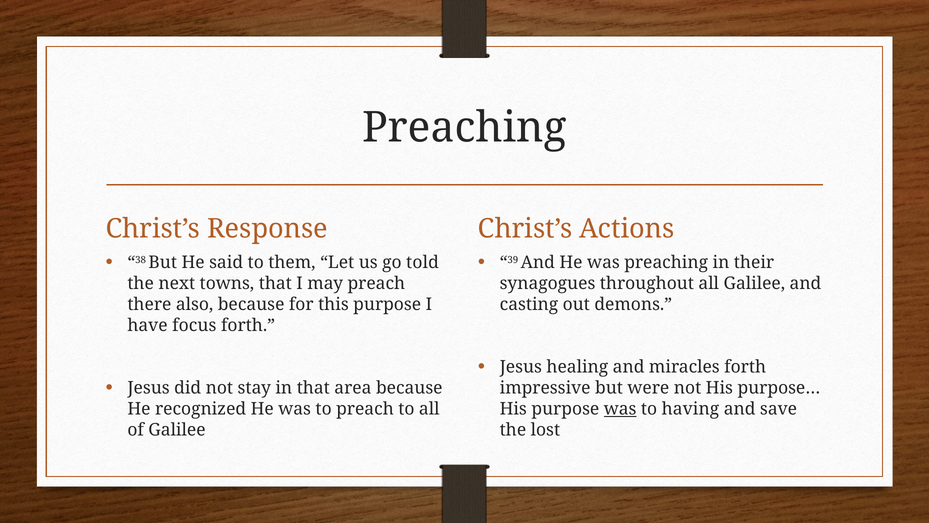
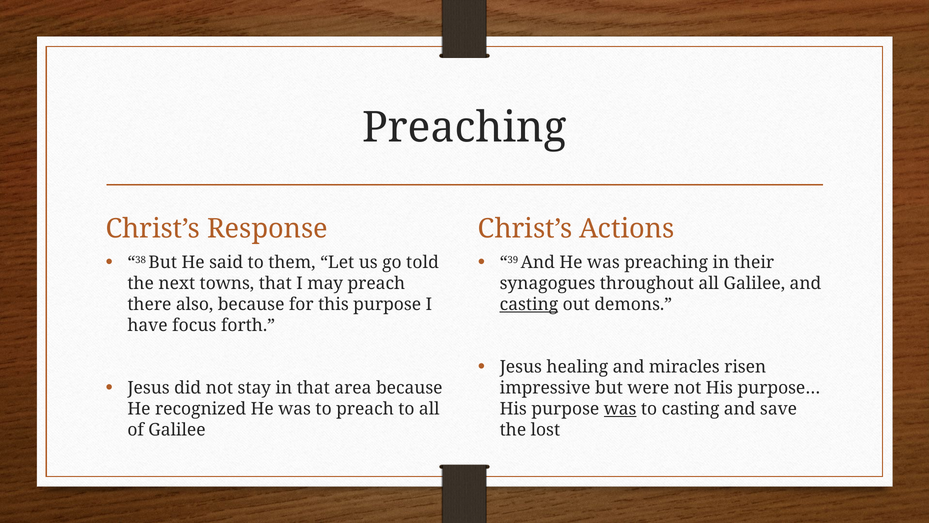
casting underline: none -> present (529, 304)
miracles forth: forth -> risen (745, 367)
to having: having -> casting (691, 409)
